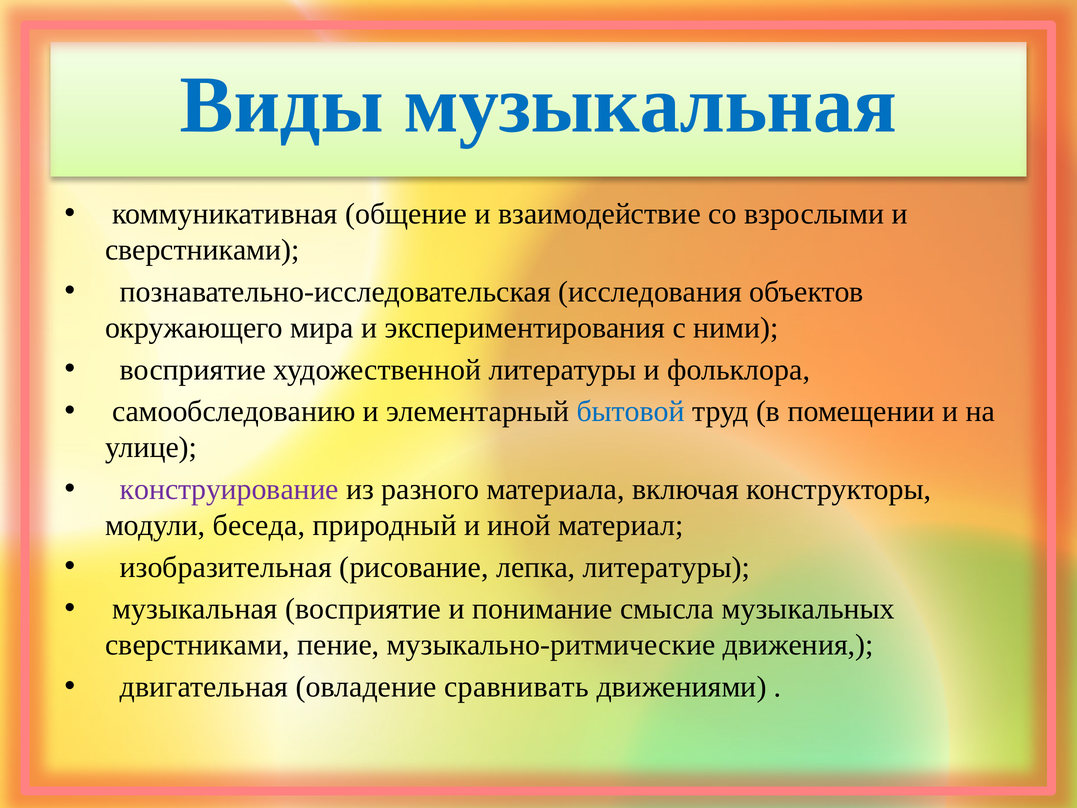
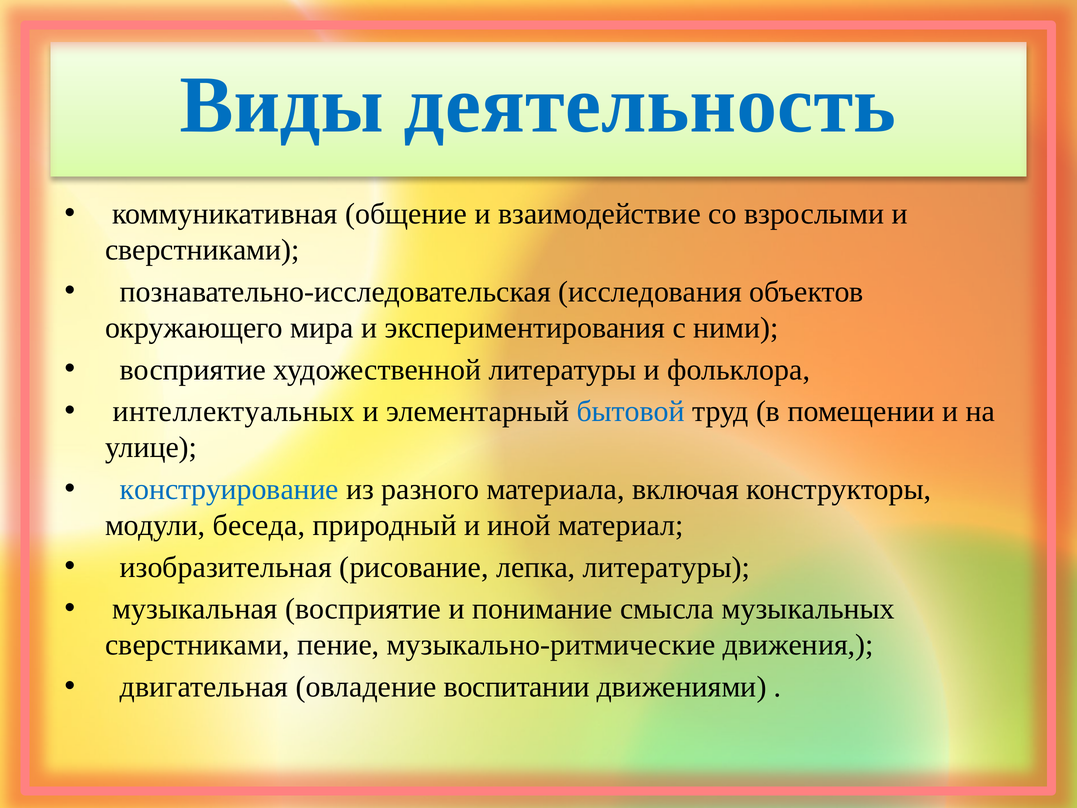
Виды музыкальная: музыкальная -> деятельность (650, 105)
самообследованию: самообследованию -> интеллектуальных (234, 411)
конструирование colour: purple -> blue (229, 489)
сравнивать: сравнивать -> воспитании (517, 687)
